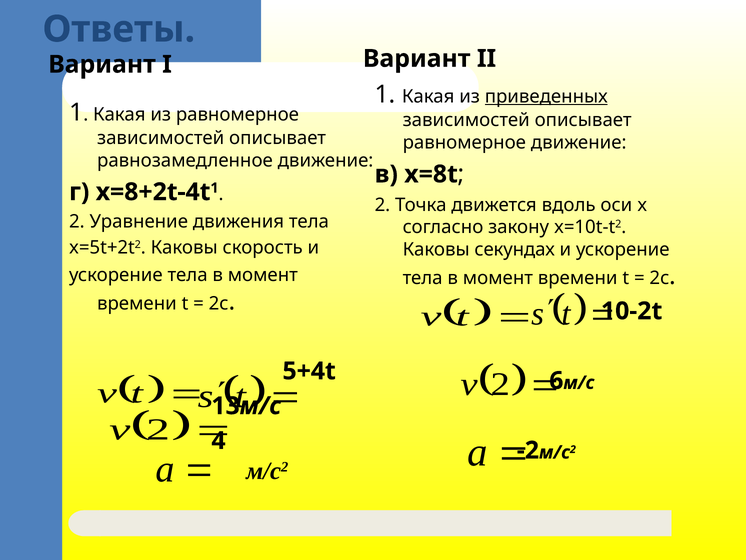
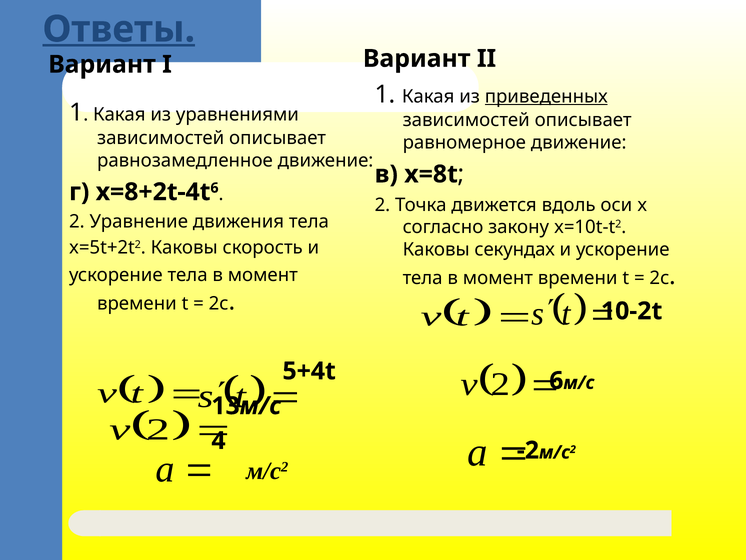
Ответы underline: none -> present (119, 29)
из равномерное: равномерное -> уравнениями (237, 114)
1: 1 -> 6 (214, 188)
